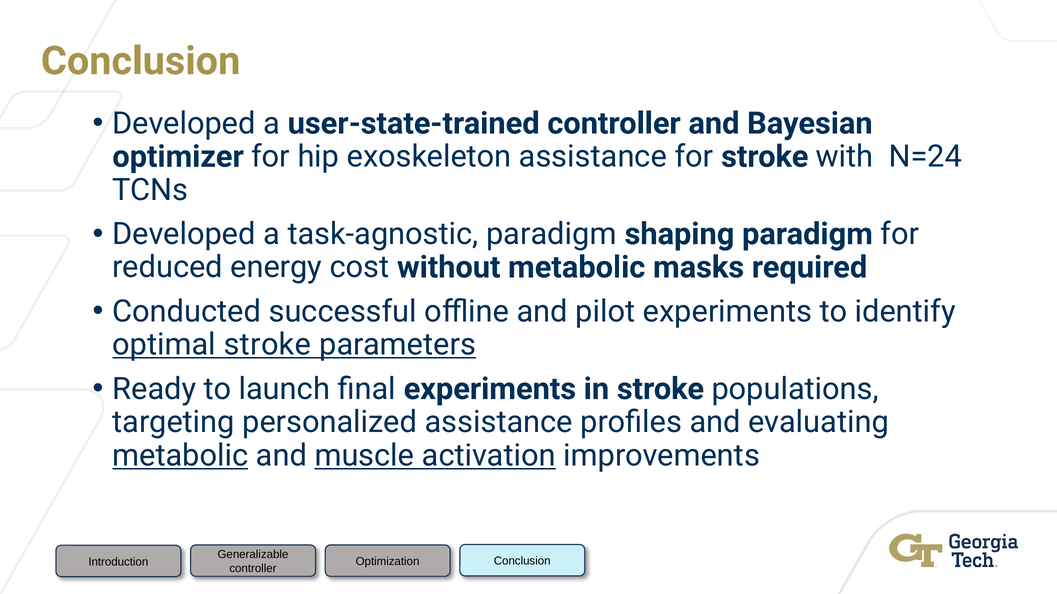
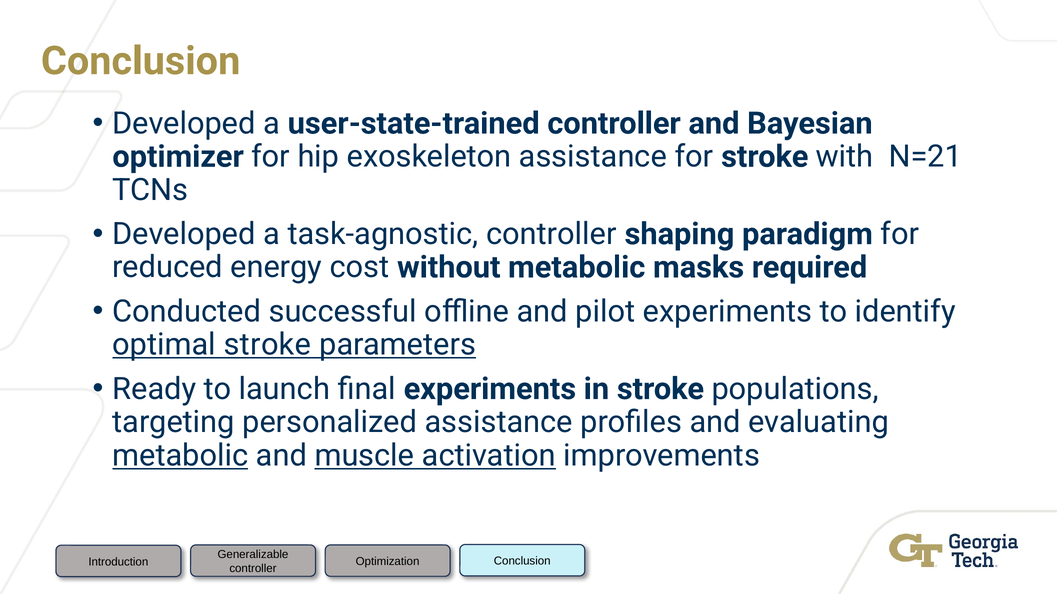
N=24: N=24 -> N=21 (925, 157)
task-agnostic paradigm: paradigm -> controller (551, 234)
